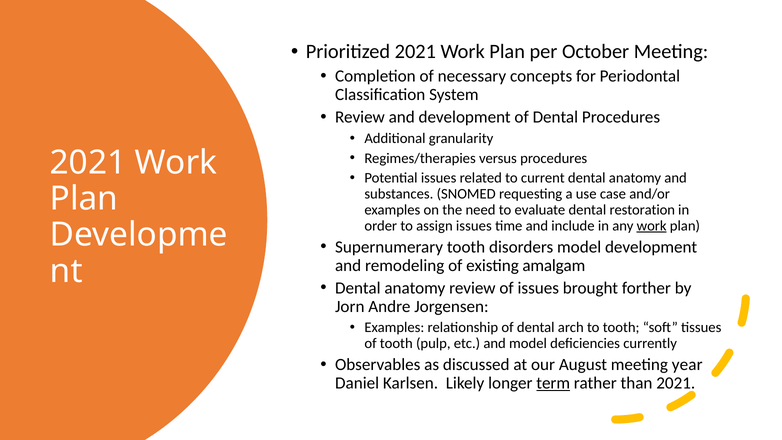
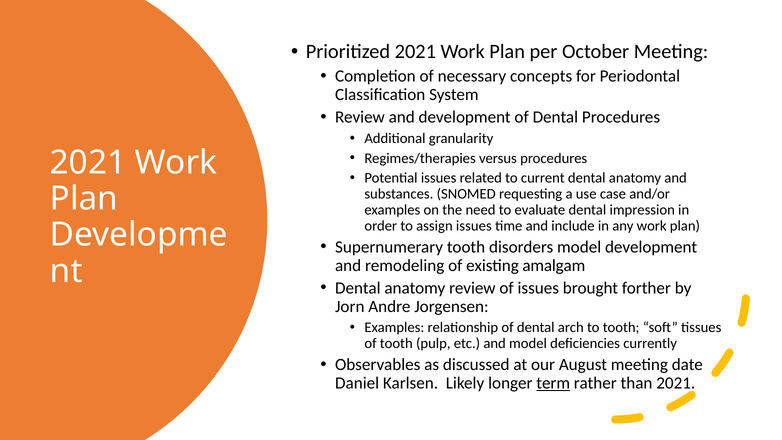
restoration: restoration -> impression (642, 210)
work underline: present -> none (652, 226)
year: year -> date (687, 365)
